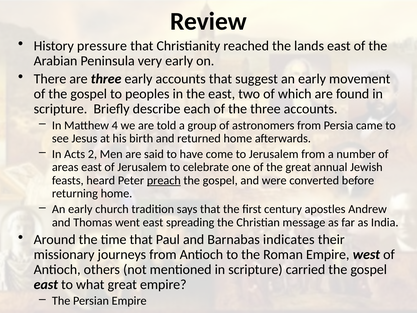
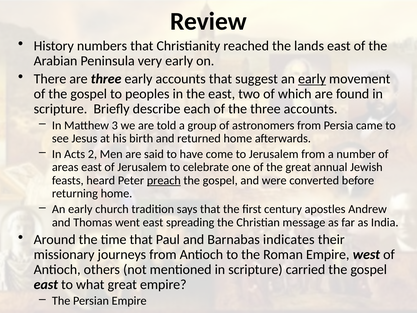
pressure: pressure -> numbers (102, 46)
early underline: none -> present (312, 79)
4: 4 -> 3 (115, 125)
